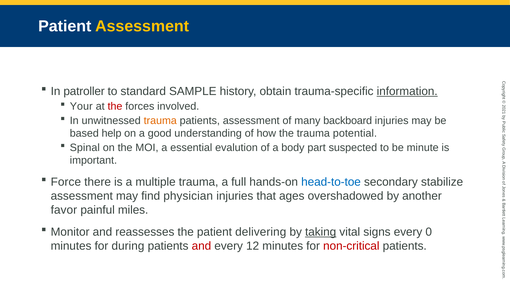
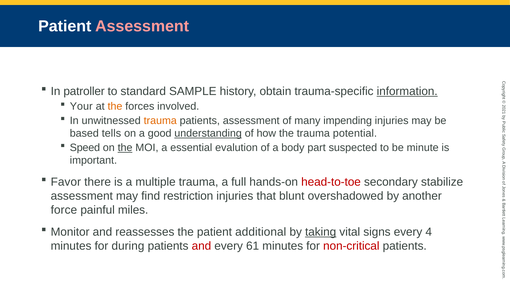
Assessment colour: yellow -> pink (142, 26)
the colour: red -> orange (115, 106)
backboard: backboard -> impending (348, 121)
help: help -> tells (111, 133)
understanding underline: none -> present (208, 133)
Spinal: Spinal -> Speed (85, 148)
the underline: none -> present (125, 148)
Force: Force -> Favor (66, 182)
head-to-toe colour: blue -> red (331, 182)
physician: physician -> restriction (188, 196)
ages: ages -> blunt (292, 196)
favor: favor -> force (64, 210)
delivering: delivering -> additional (261, 232)
every 0: 0 -> 4 (429, 232)
12: 12 -> 61 (253, 246)
